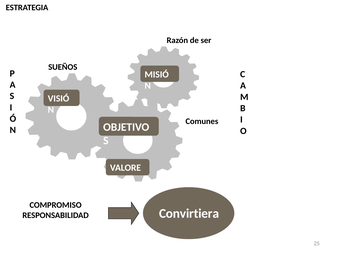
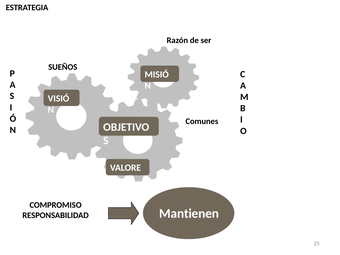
Convirtiera: Convirtiera -> Mantienen (189, 214)
